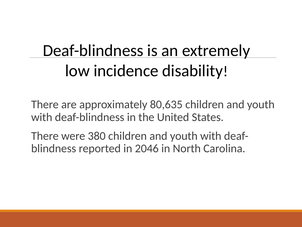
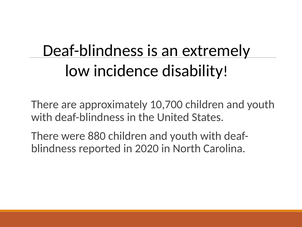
80,635: 80,635 -> 10,700 (166, 104)
380: 380 -> 880 (97, 136)
2046: 2046 -> 2020 (147, 148)
